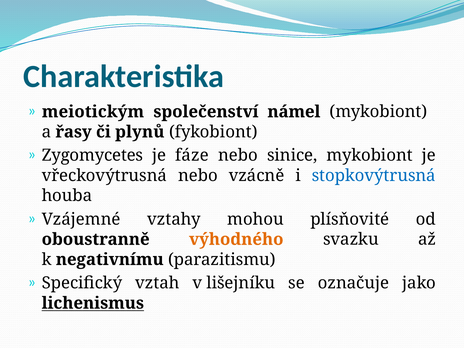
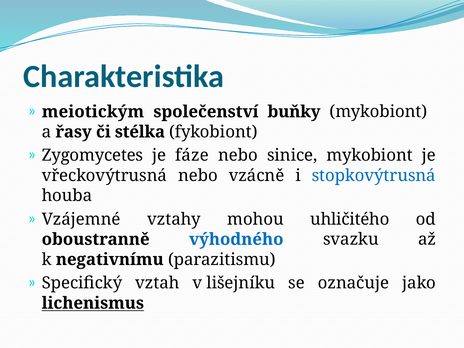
námel: námel -> buňky (294, 112)
plynů: plynů -> stélka (140, 132)
plísňovité: plísňovité -> uhličitého (350, 219)
výhodného colour: orange -> blue (236, 239)
